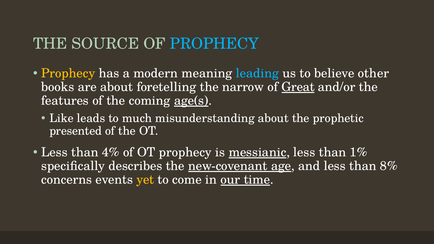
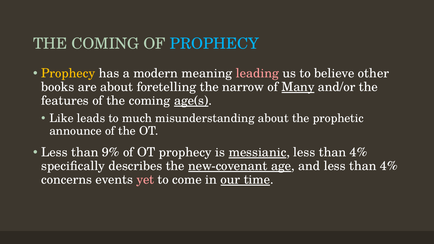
SOURCE: SOURCE -> COMING (105, 44)
leading colour: light blue -> pink (257, 73)
Great: Great -> Many (298, 87)
presented: presented -> announce (76, 131)
4%: 4% -> 9% (111, 152)
messianic less than 1%: 1% -> 4% (358, 152)
and less than 8%: 8% -> 4% (389, 166)
yet colour: yellow -> pink (145, 180)
